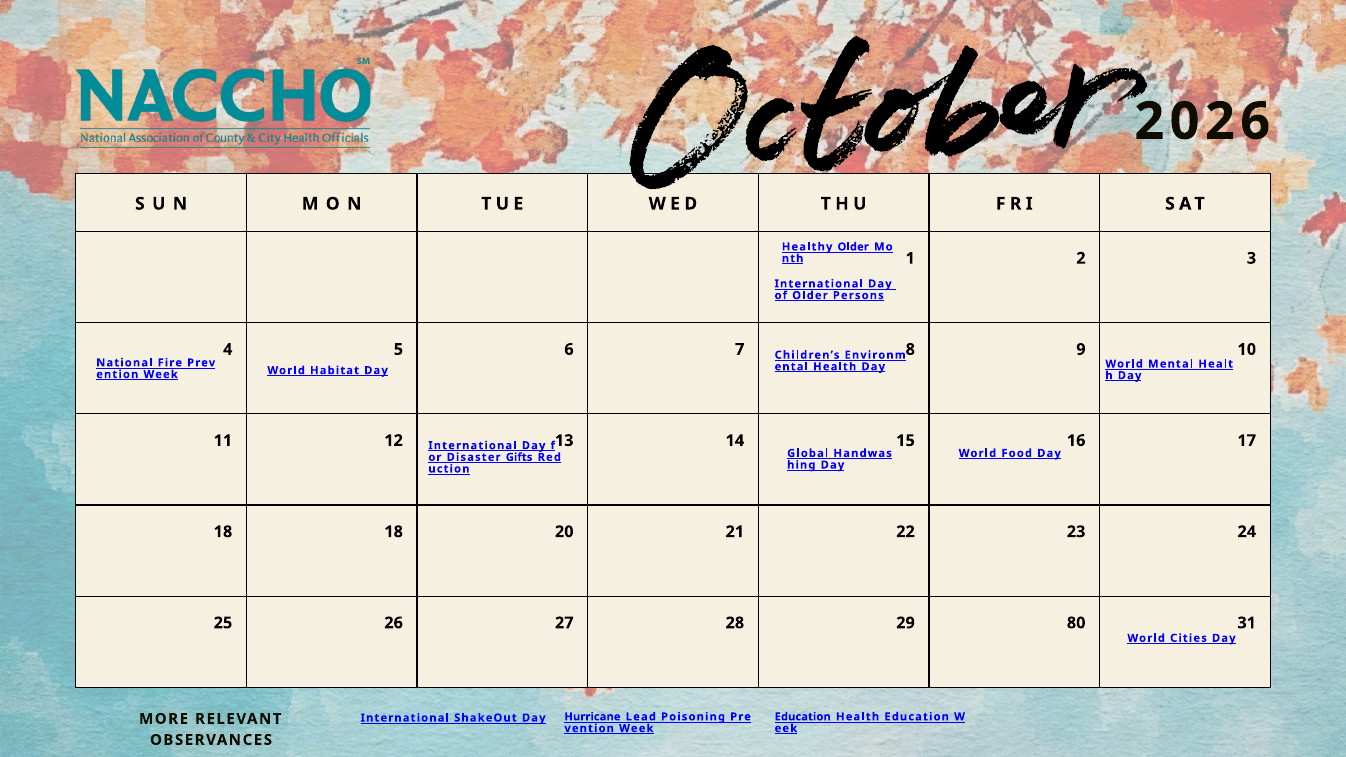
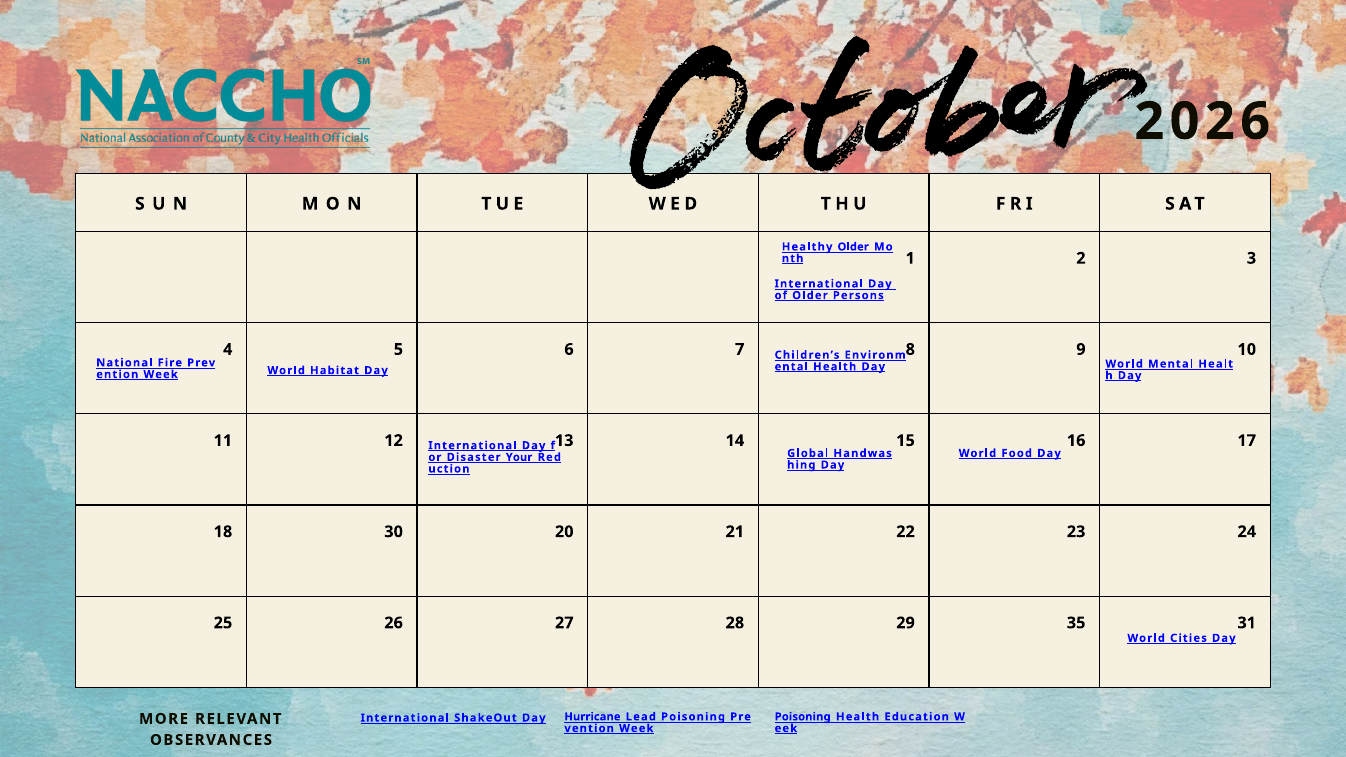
Gifts: Gifts -> Your (519, 457)
18 18: 18 -> 30 (394, 532)
80: 80 -> 35 (1076, 623)
Education: Education -> Poisoning (803, 717)
